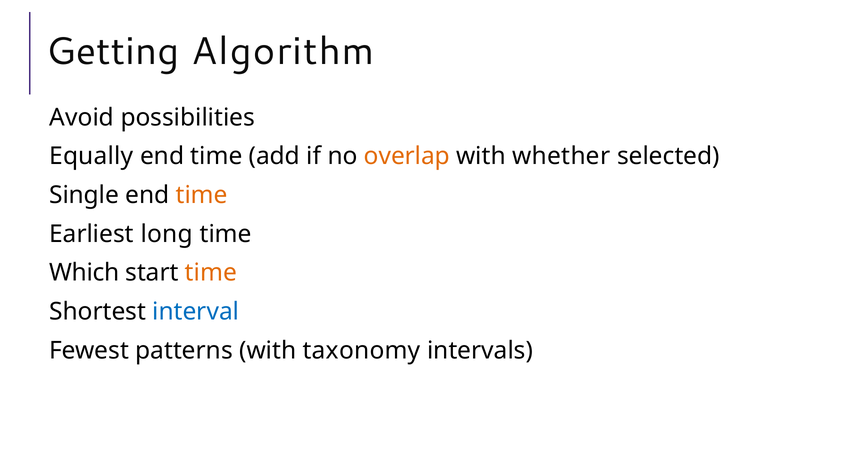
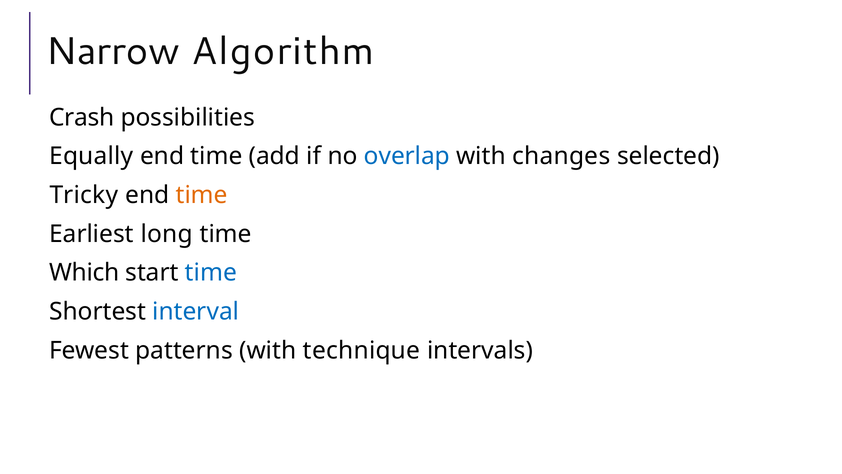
Getting: Getting -> Narrow (113, 52)
Avoid: Avoid -> Crash (82, 117)
overlap colour: orange -> blue (407, 156)
whether: whether -> changes (561, 156)
Single: Single -> Tricky (84, 195)
time colour: orange -> blue (211, 273)
taxonomy: taxonomy -> technique (362, 350)
